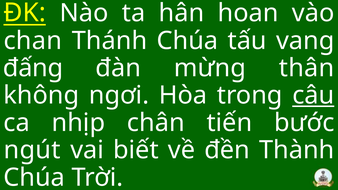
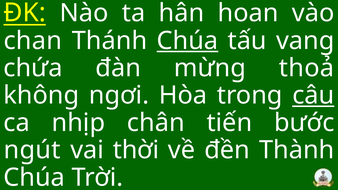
Chúa underline: none -> present (187, 41)
đấng: đấng -> chứa (33, 68)
thân: thân -> thoả (307, 68)
biết: biết -> thời (136, 150)
